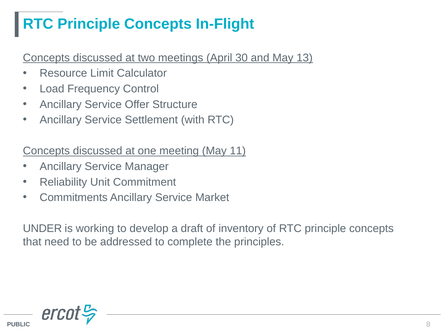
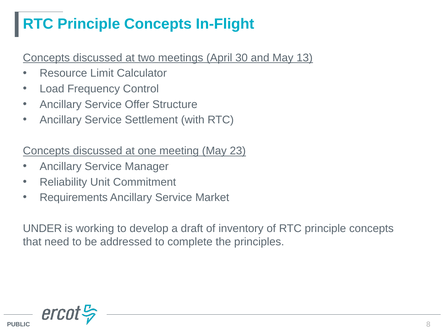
11: 11 -> 23 (238, 151)
Commitments: Commitments -> Requirements (74, 198)
